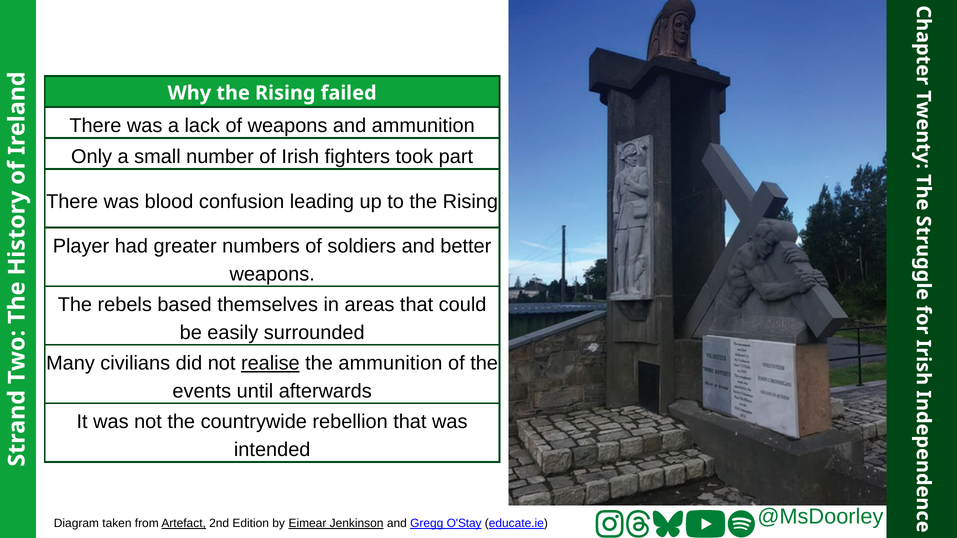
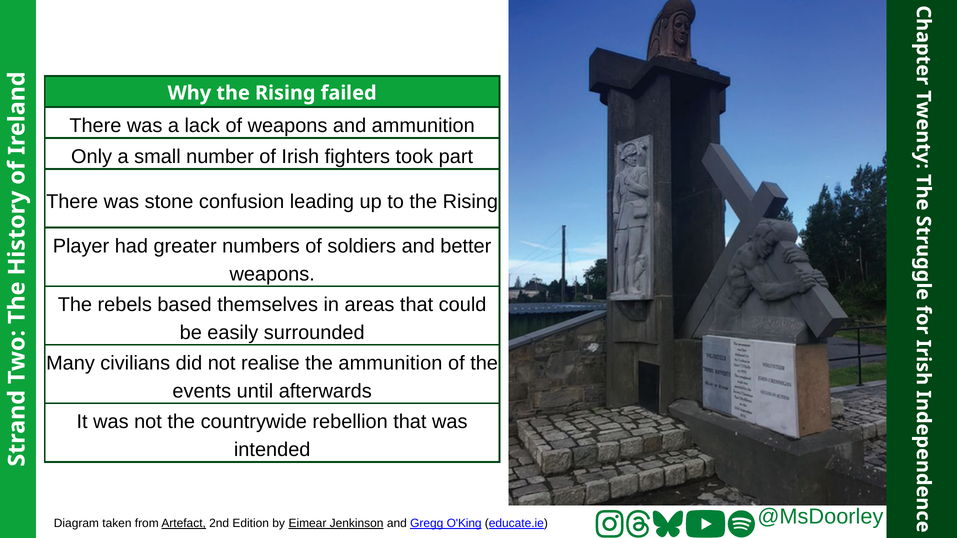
blood: blood -> stone (169, 202)
realise underline: present -> none (270, 363)
O'Stay: O'Stay -> O'King (464, 524)
